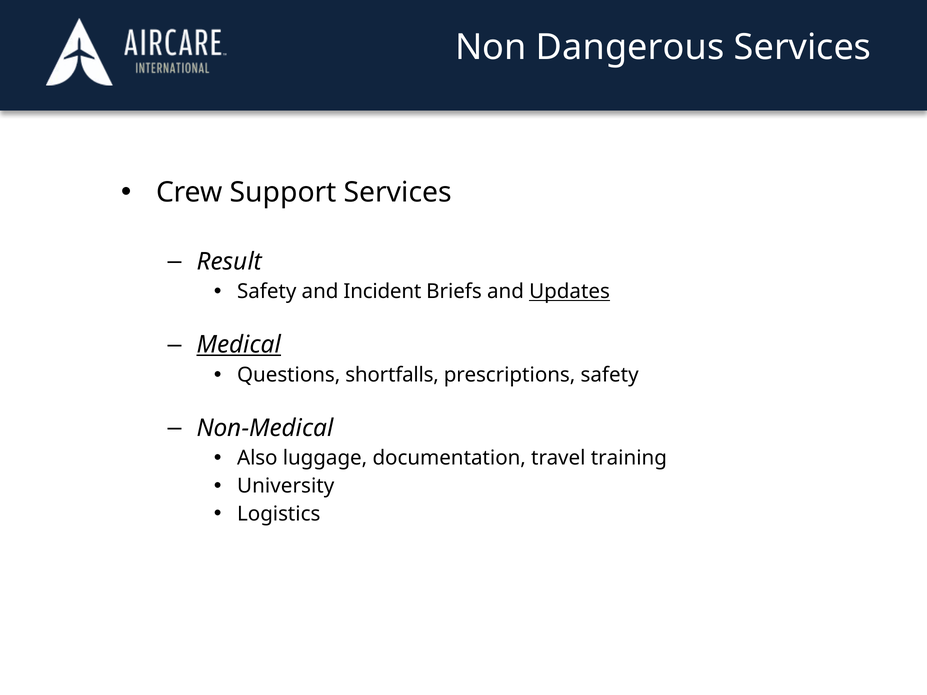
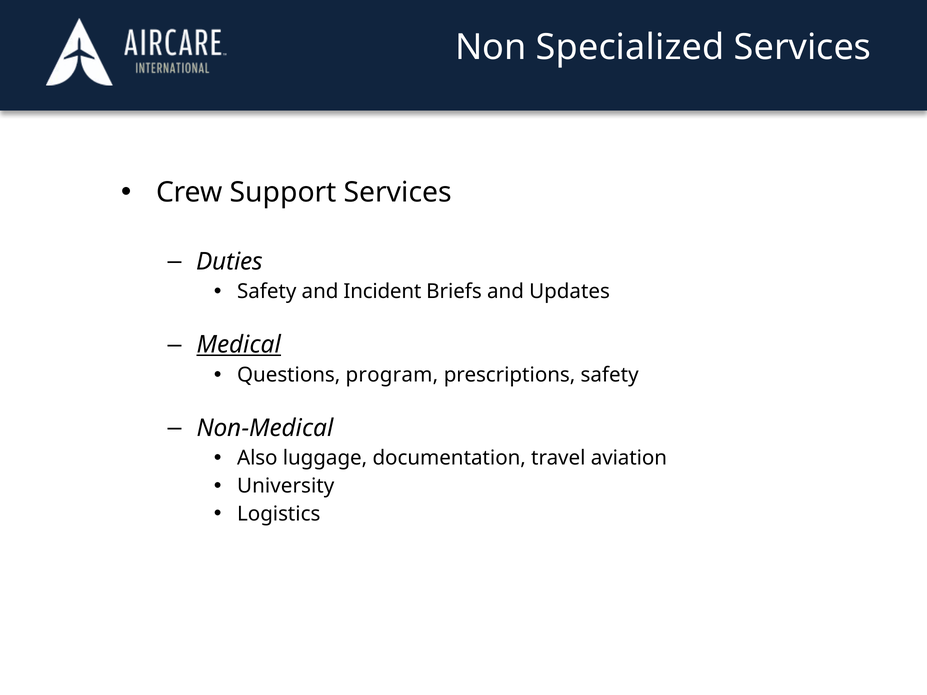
Dangerous: Dangerous -> Specialized (630, 47)
Result: Result -> Duties (229, 262)
Updates underline: present -> none (570, 292)
shortfalls: shortfalls -> program (392, 375)
training: training -> aviation (629, 458)
